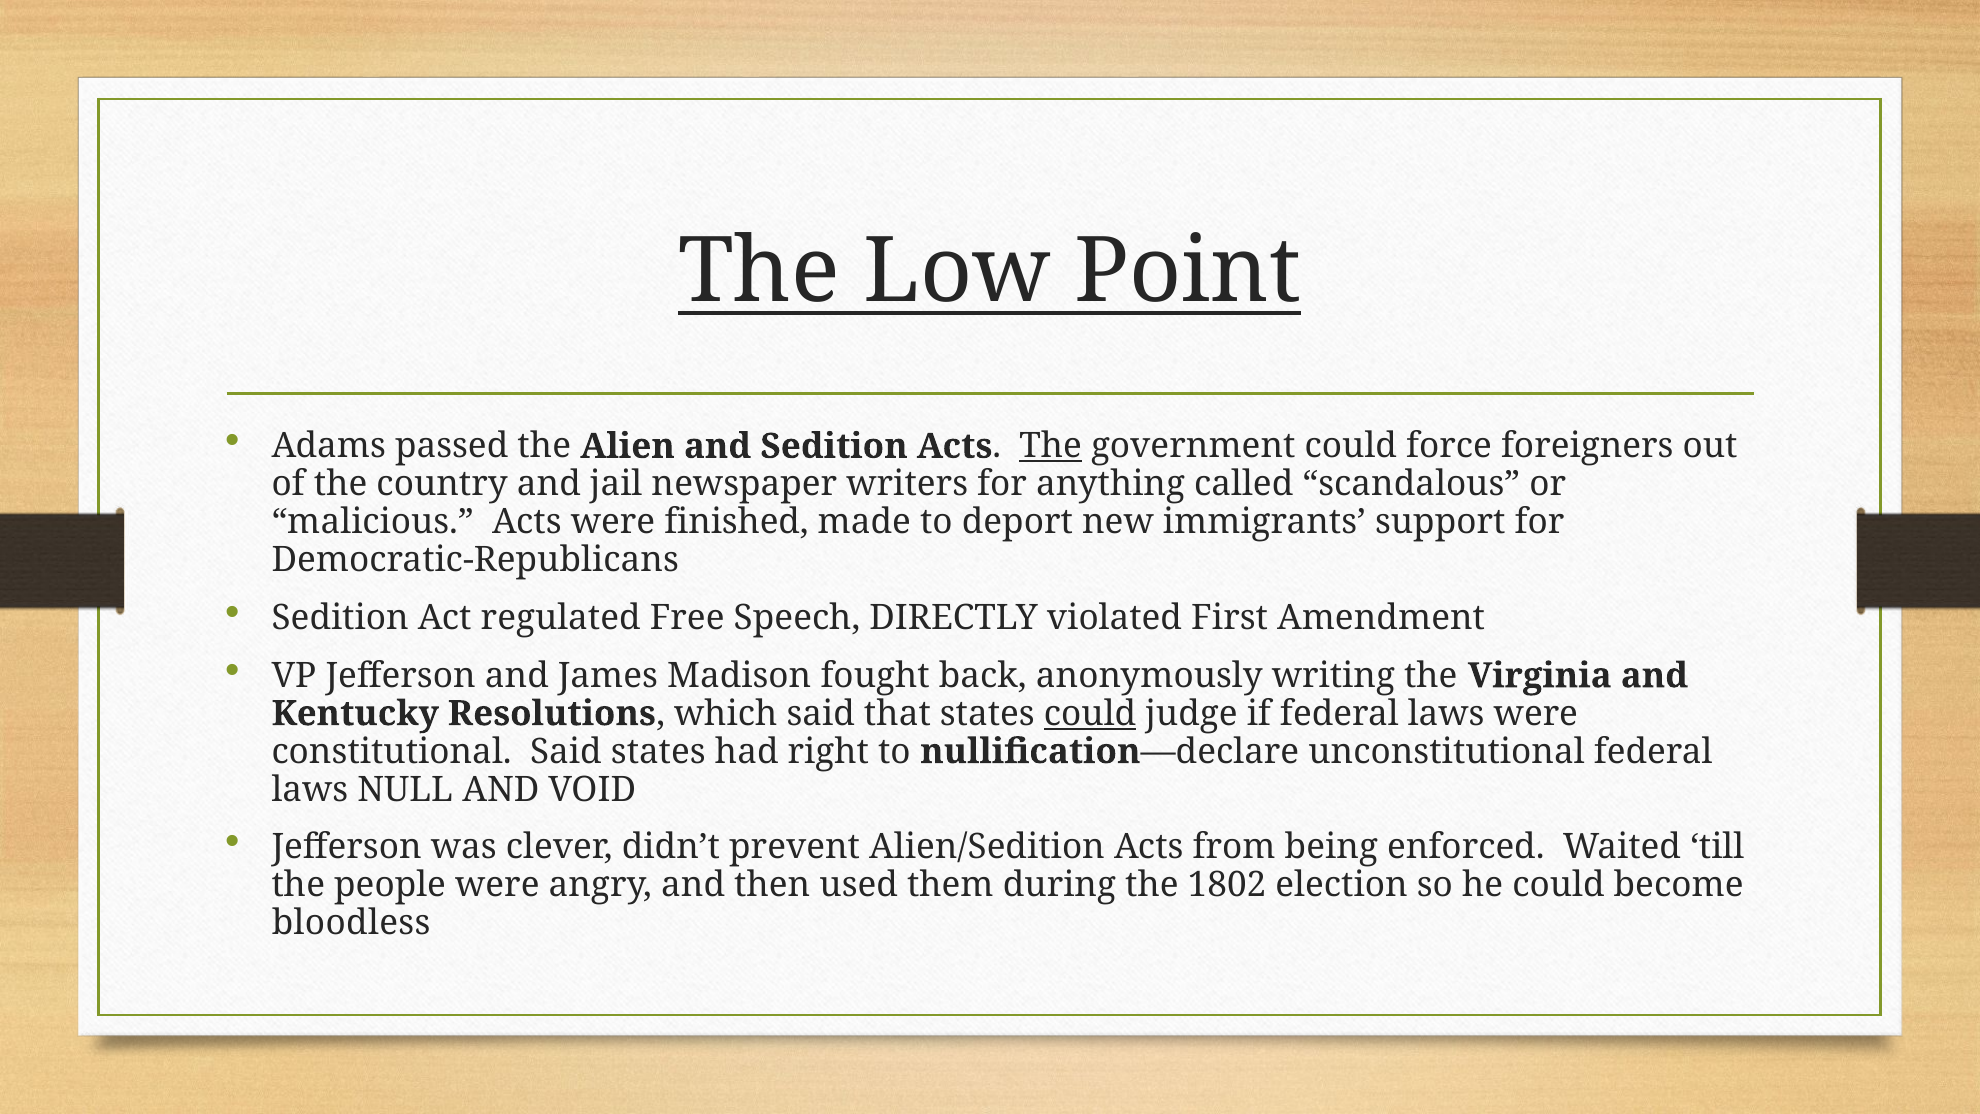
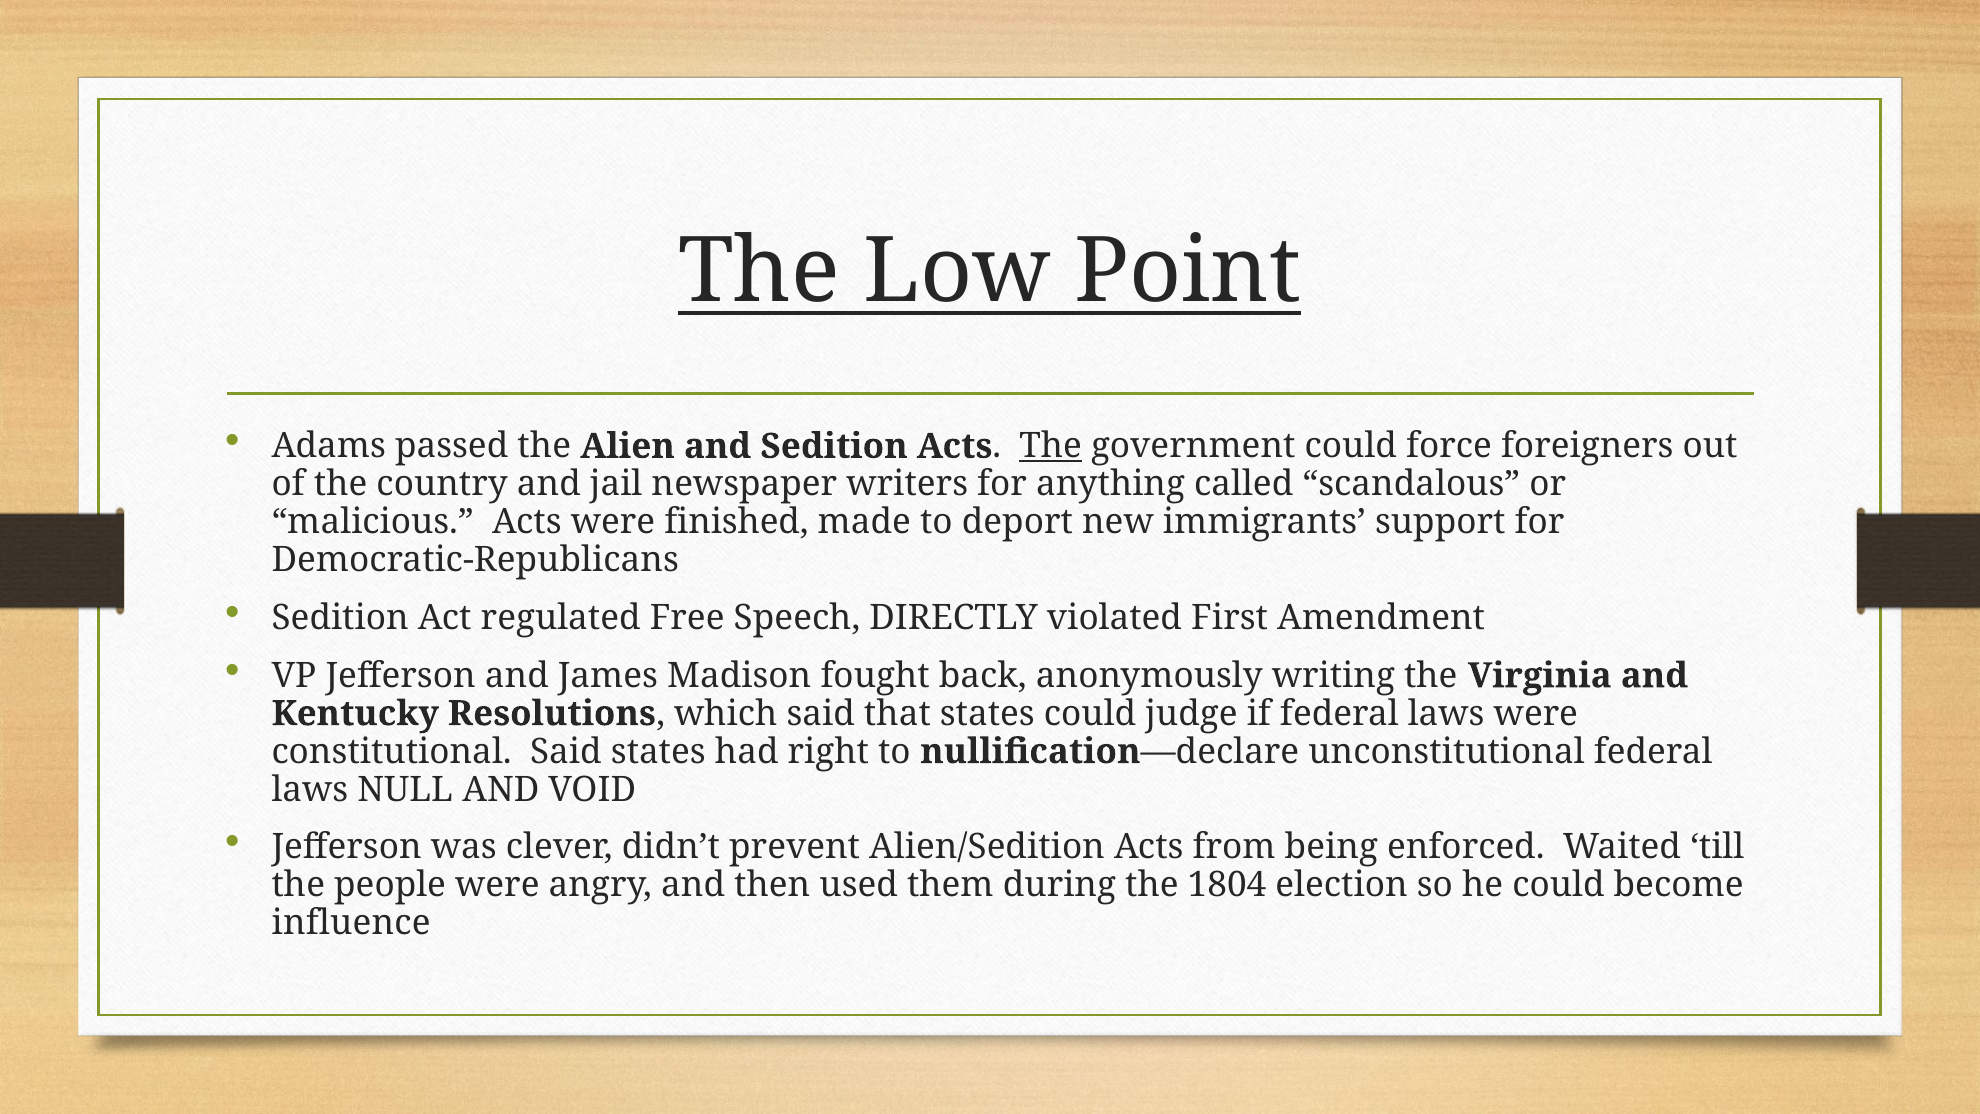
could underline: present -> none (1090, 713)
1802: 1802 -> 1804 (1227, 885)
bloodless: bloodless -> influence (351, 923)
